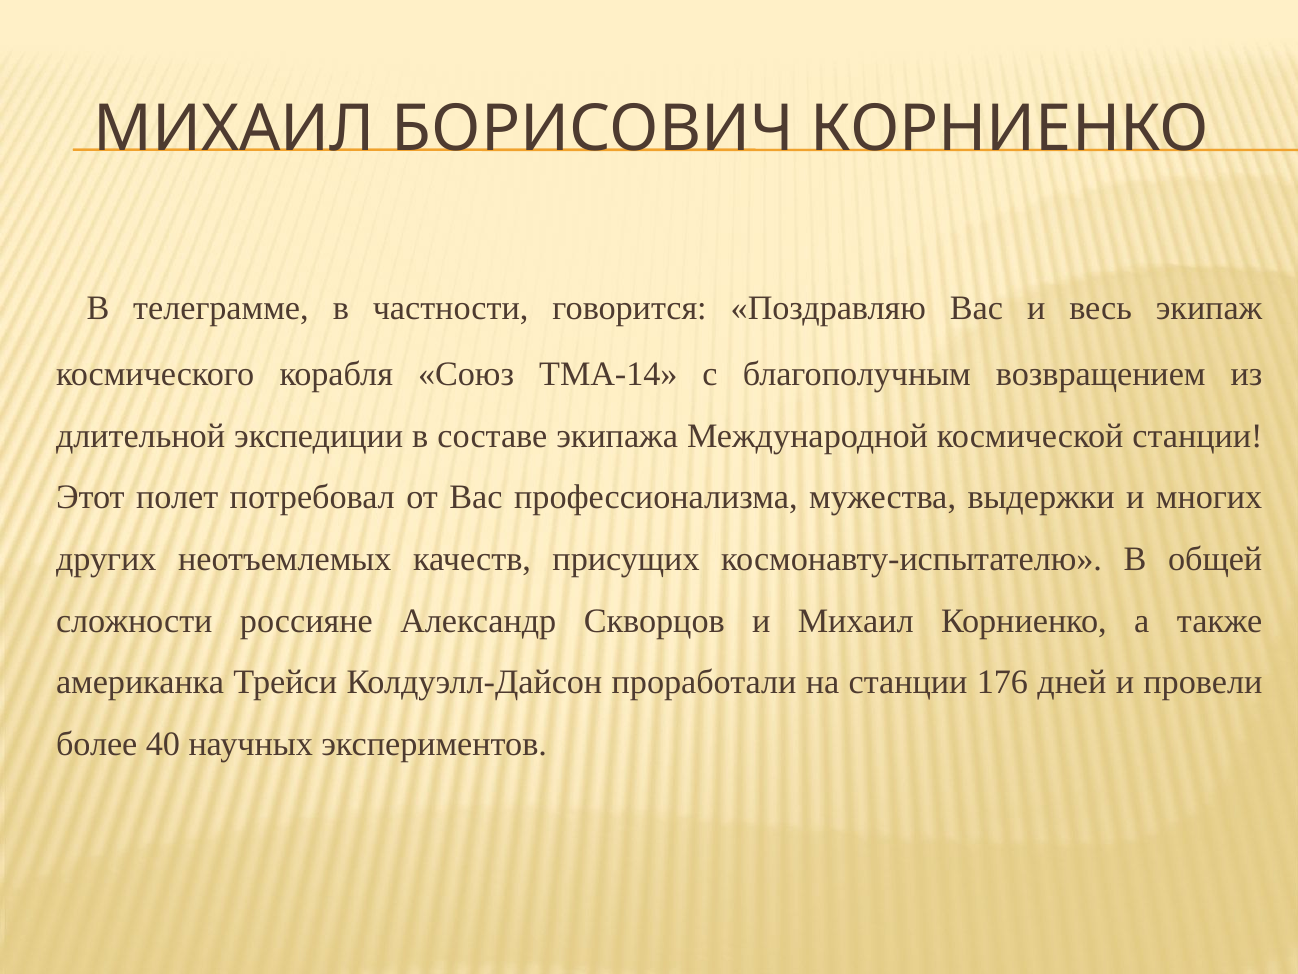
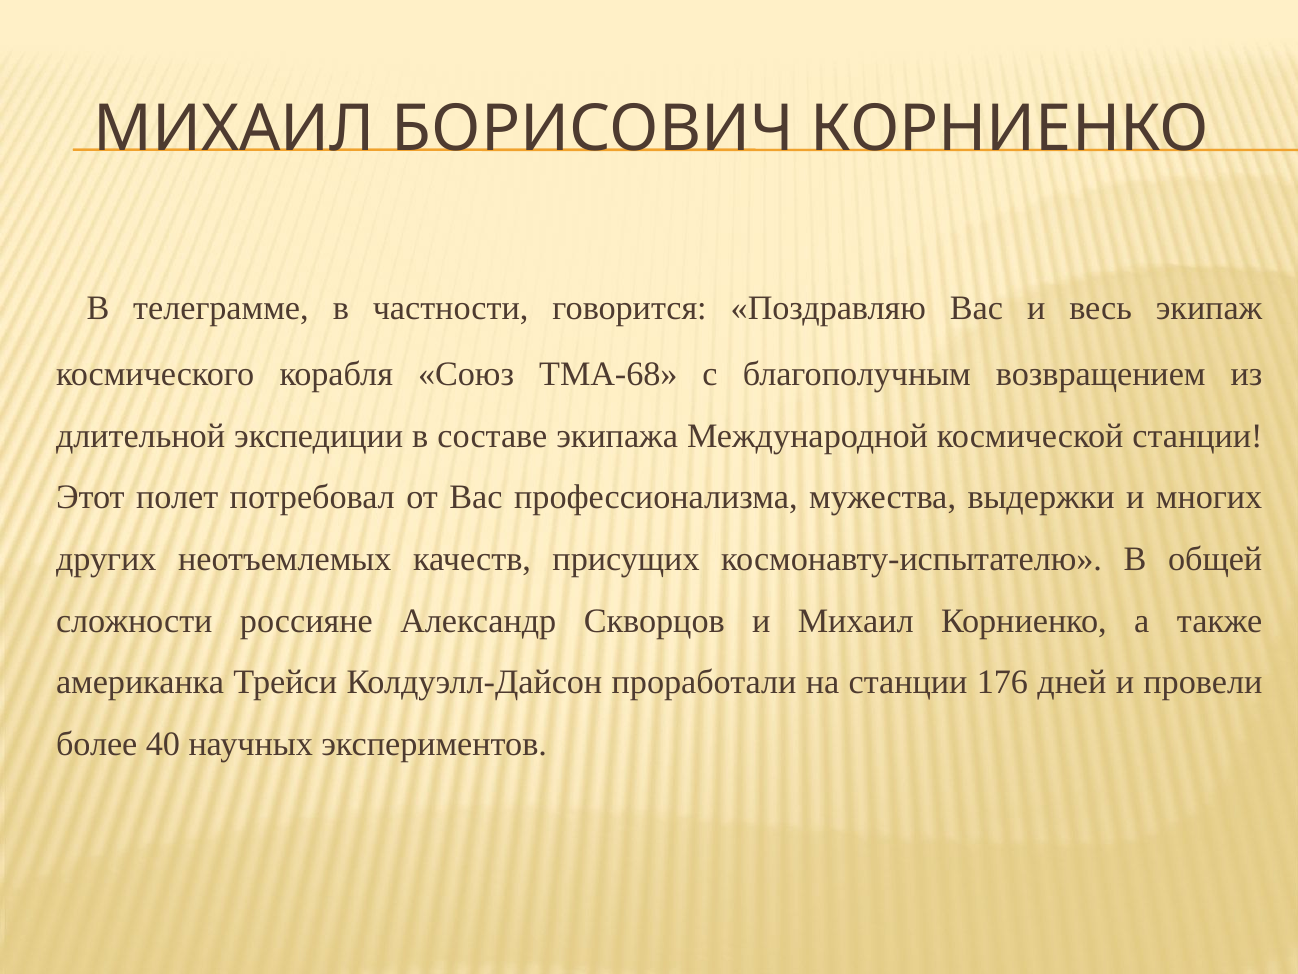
ТМА-14: ТМА-14 -> ТМА-68 (608, 374)
